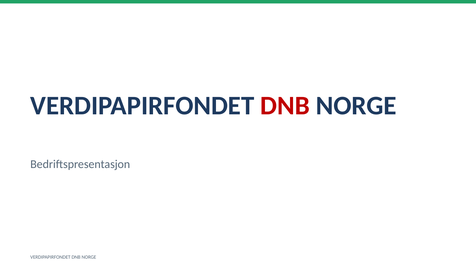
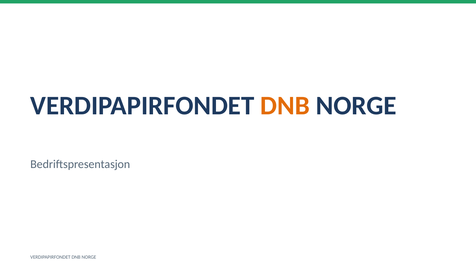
DNB colour: red -> orange (285, 106)
